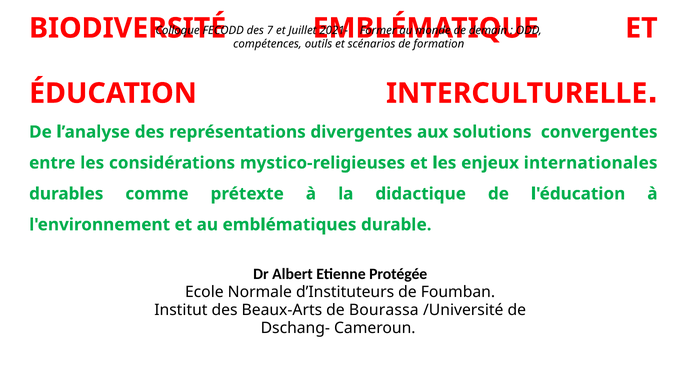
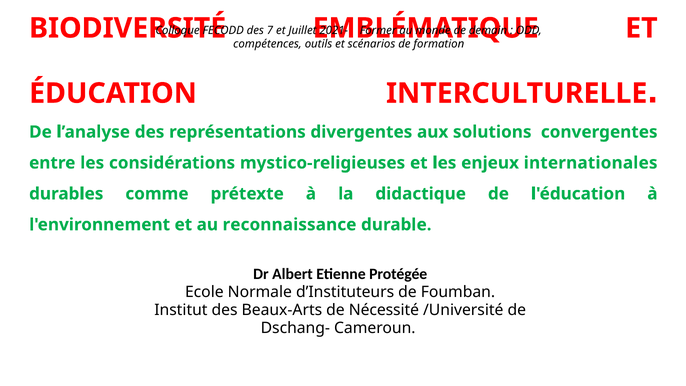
emblématiques: emblématiques -> reconnaissance (289, 225)
Bourassa: Bourassa -> Nécessité (384, 310)
